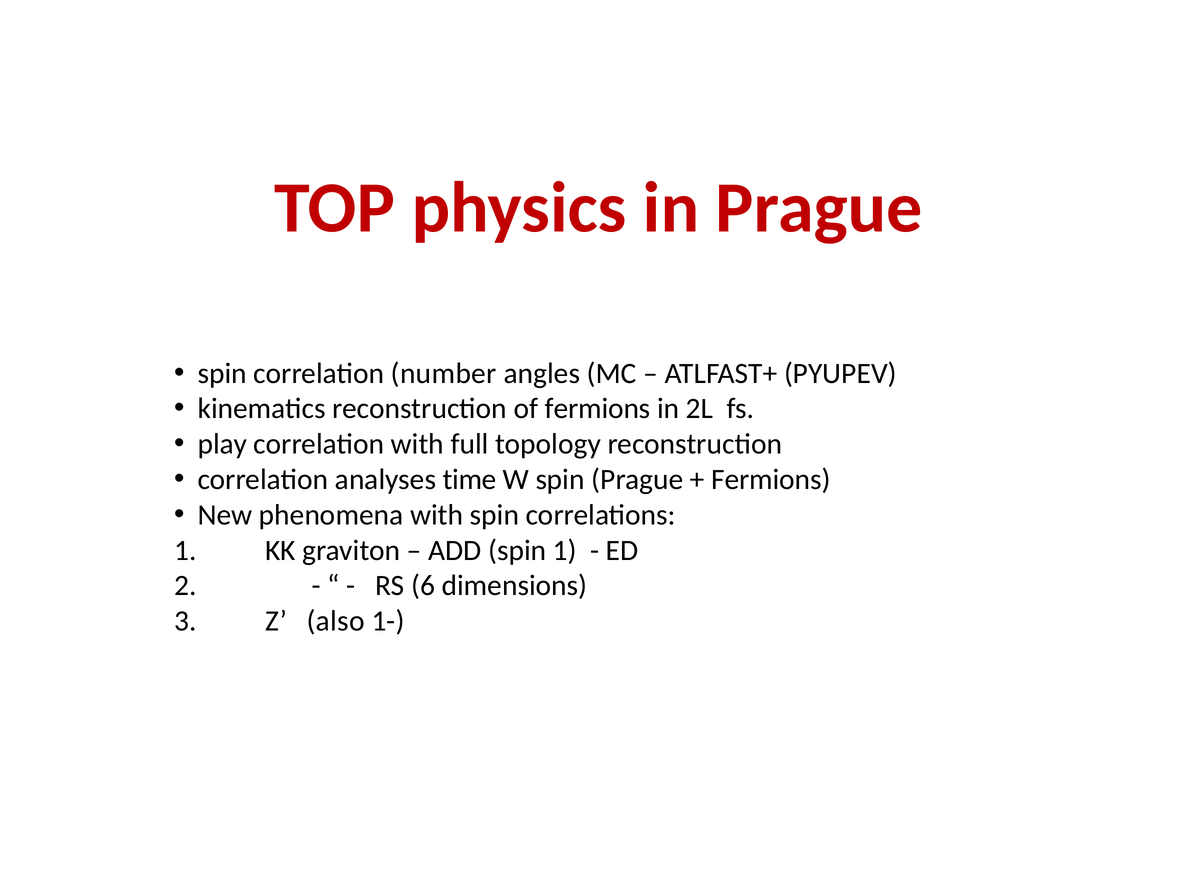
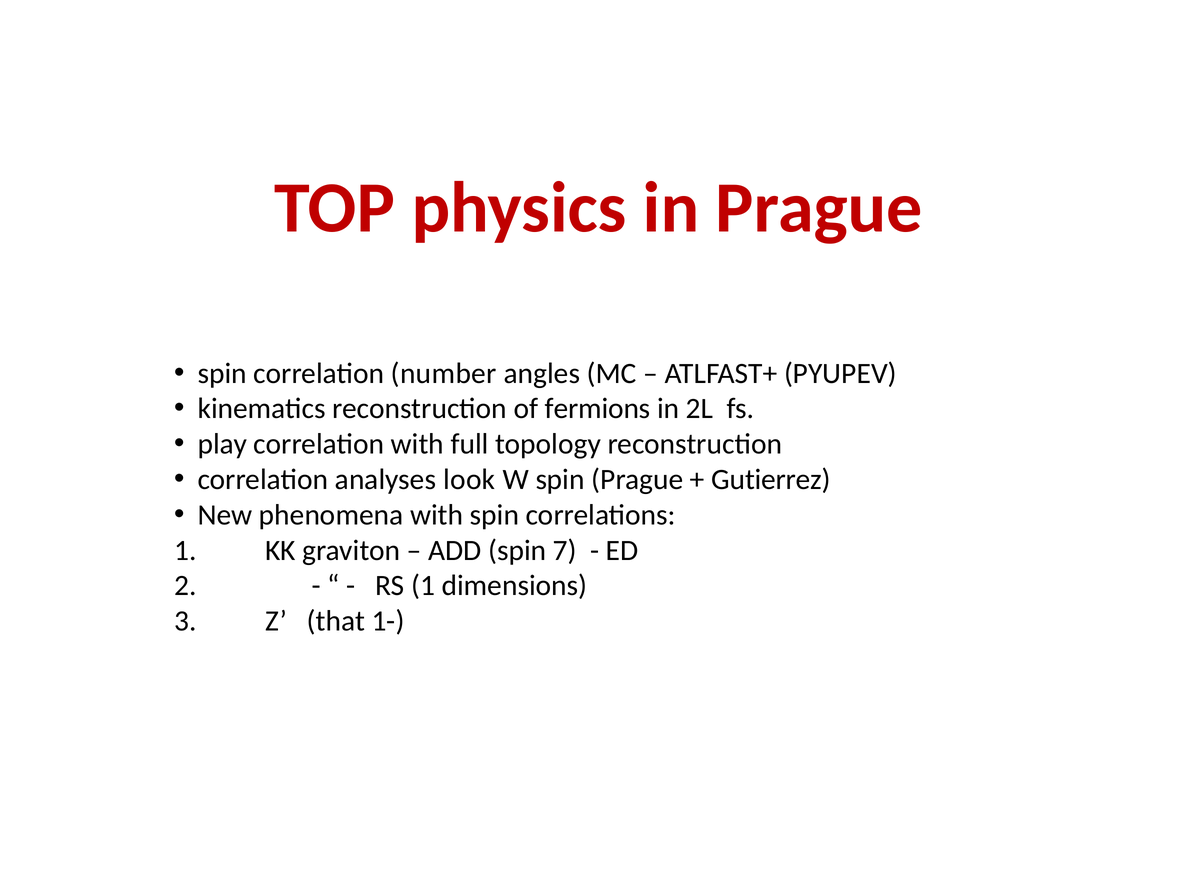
time: time -> look (469, 480)
Fermions: Fermions -> Gutierrez (771, 480)
spin 1: 1 -> 7 (565, 550)
RS 6: 6 -> 1 (423, 586)
also: also -> that (336, 621)
